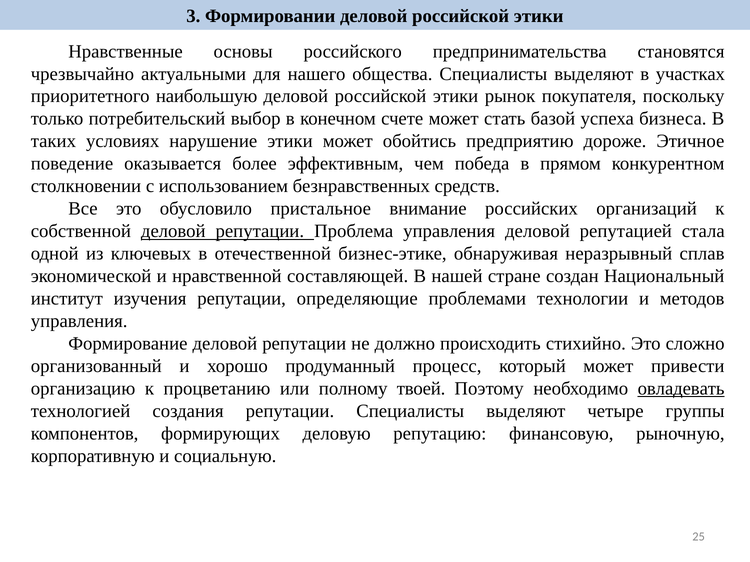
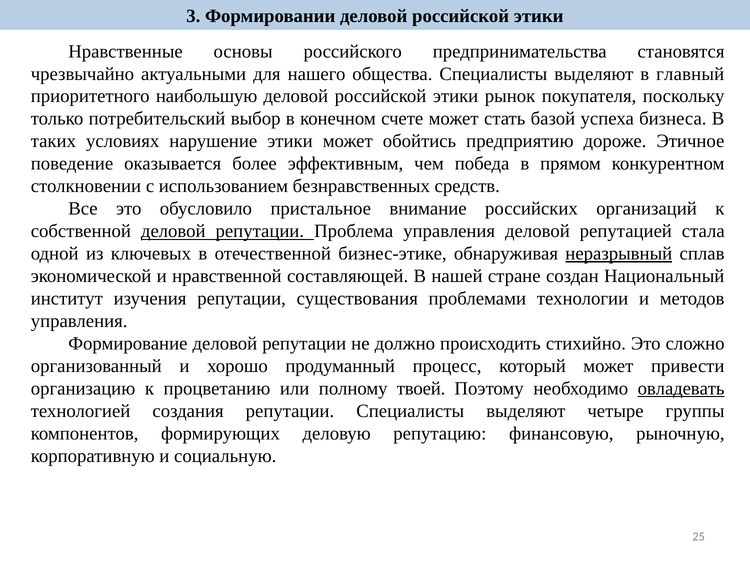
участках: участках -> главный (690, 74)
неразрывный underline: none -> present (619, 254)
определяющие: определяющие -> существования (357, 299)
